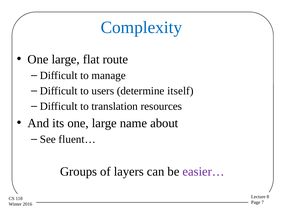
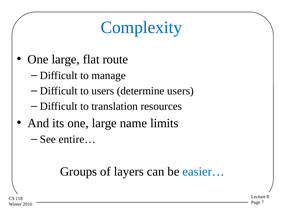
determine itself: itself -> users (180, 91)
about: about -> limits (164, 123)
fluent…: fluent… -> entire… (77, 139)
easier… colour: purple -> blue (204, 172)
